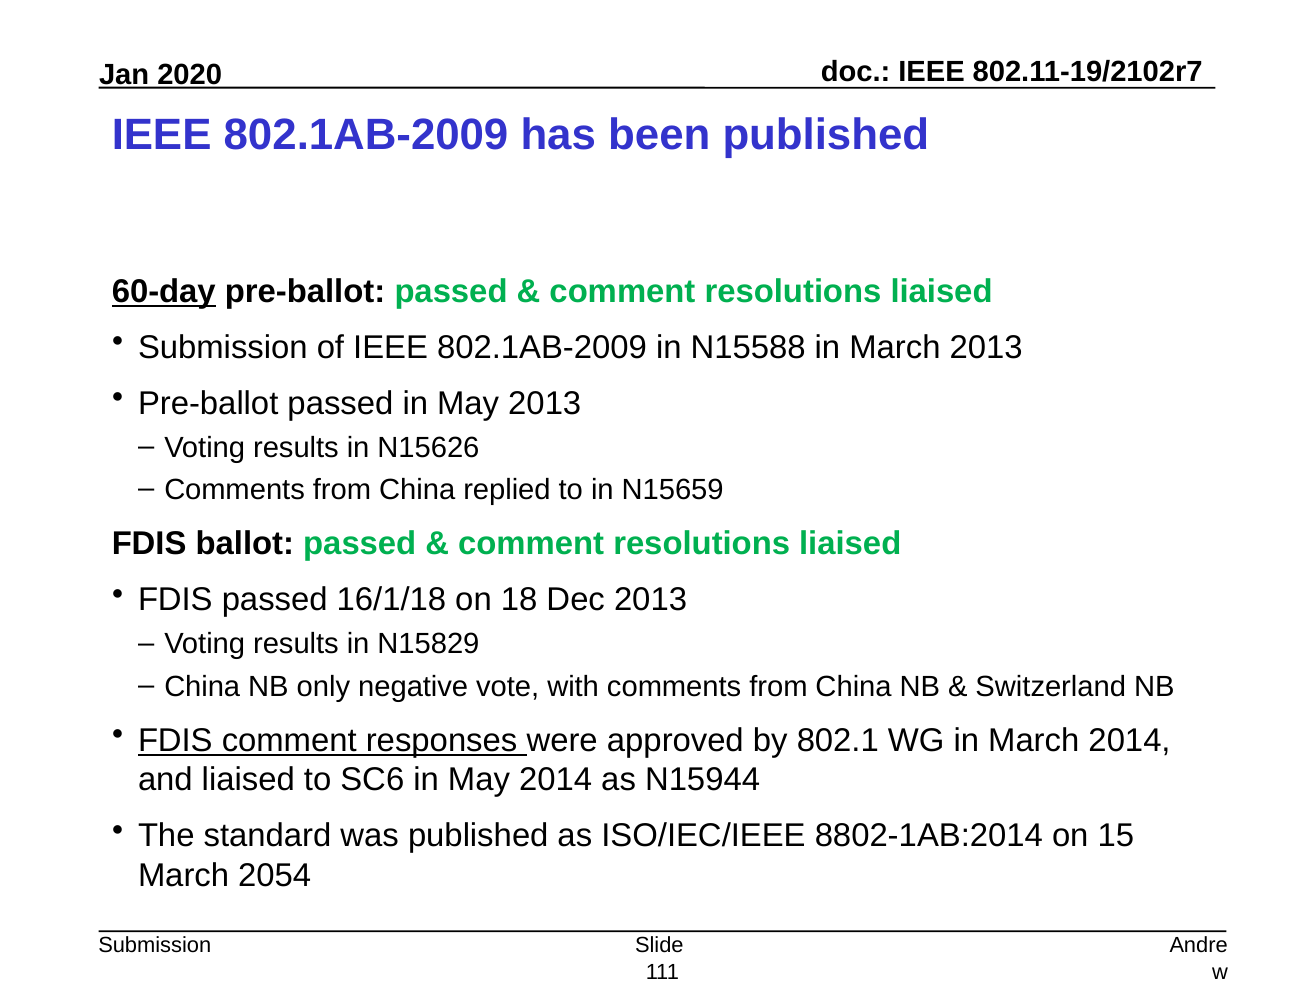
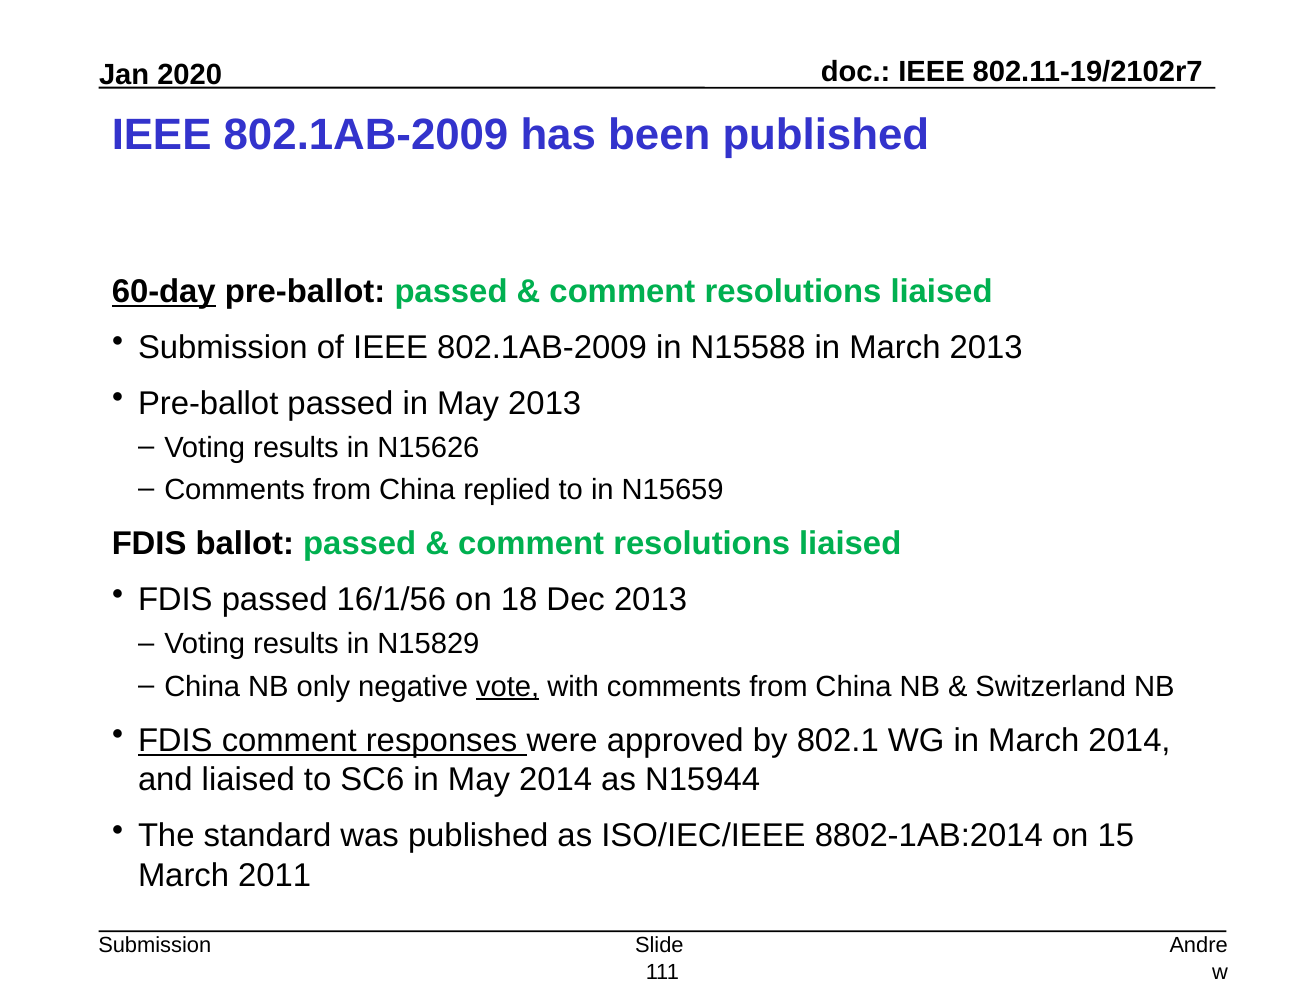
16/1/18: 16/1/18 -> 16/1/56 (391, 600)
vote underline: none -> present (508, 686)
2054: 2054 -> 2011 (275, 875)
